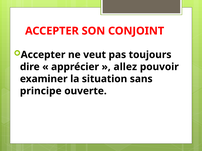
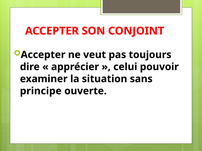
allez: allez -> celui (125, 67)
